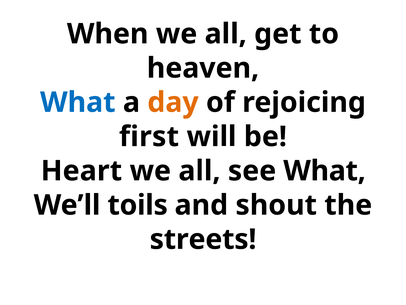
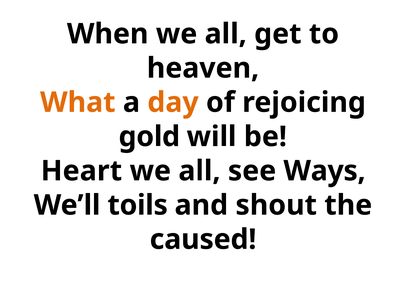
What colour: blue -> orange (78, 102)
first: first -> gold (149, 136)
see What: What -> Ways (325, 171)
streets: streets -> caused (203, 239)
